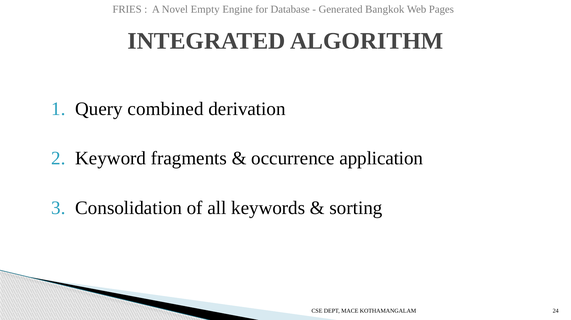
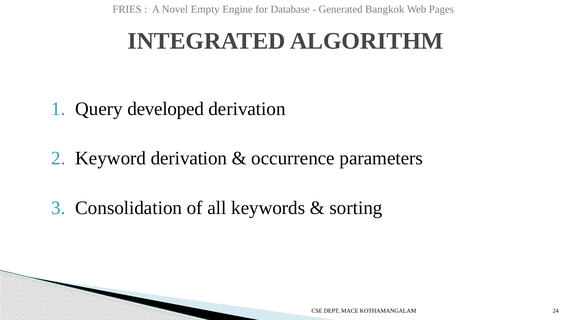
combined: combined -> developed (166, 109)
Keyword fragments: fragments -> derivation (189, 158)
application: application -> parameters (381, 158)
